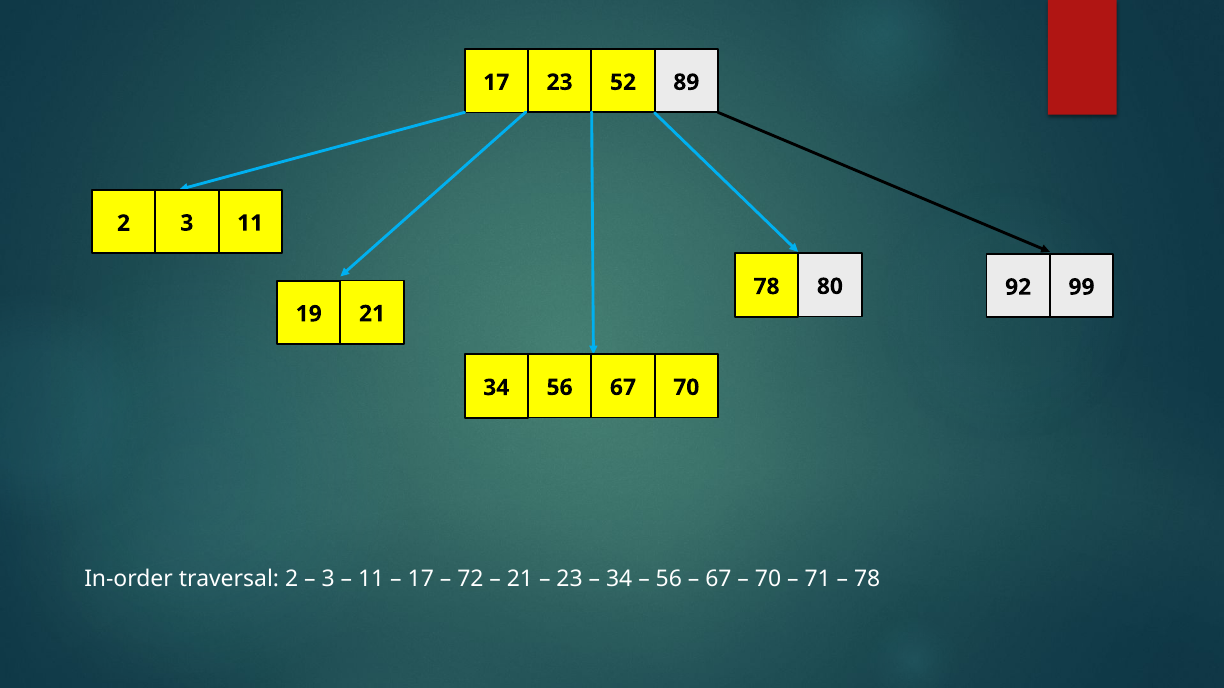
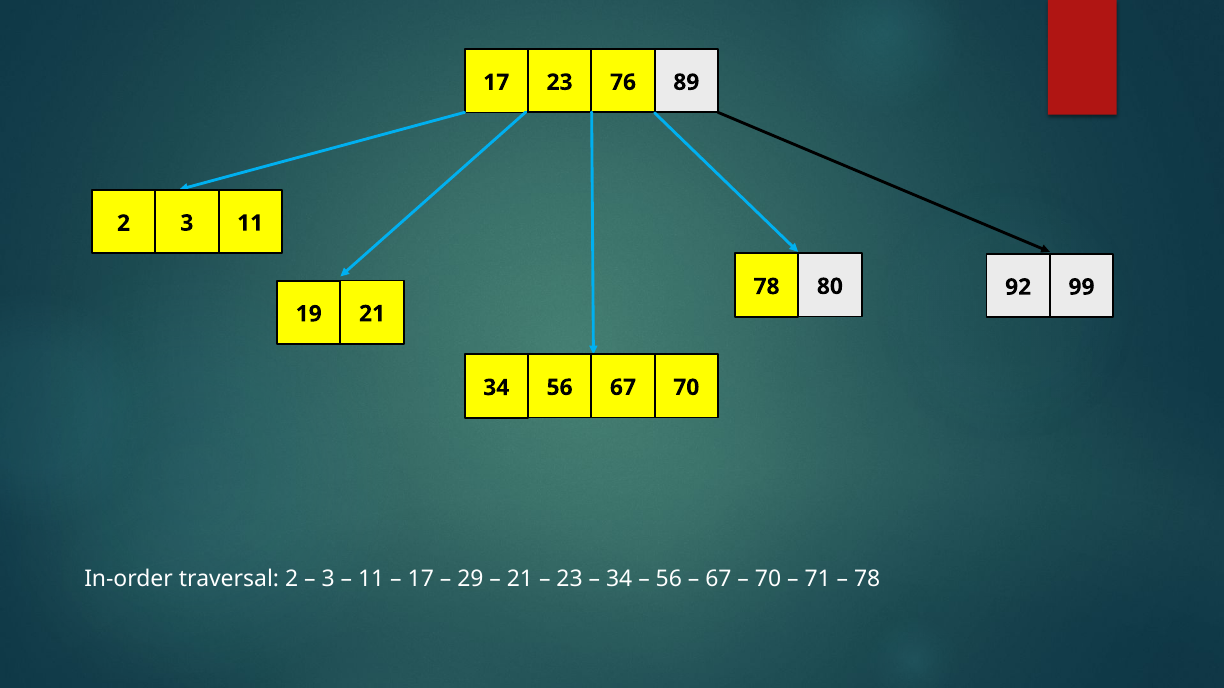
52: 52 -> 76 (623, 82)
72: 72 -> 29 (470, 580)
